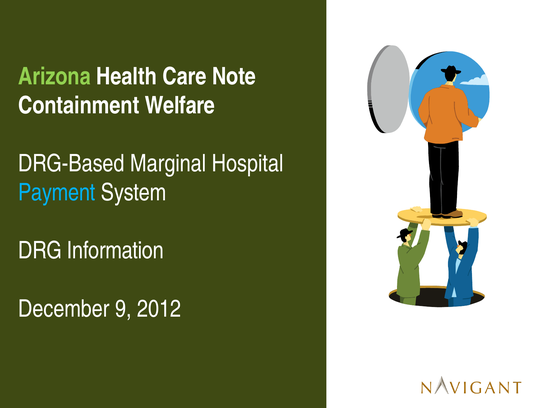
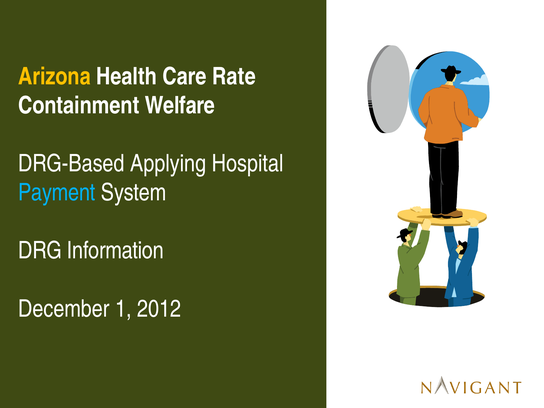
Arizona colour: light green -> yellow (54, 77)
Note: Note -> Rate (234, 77)
Marginal: Marginal -> Applying (168, 164)
9: 9 -> 1 (123, 309)
